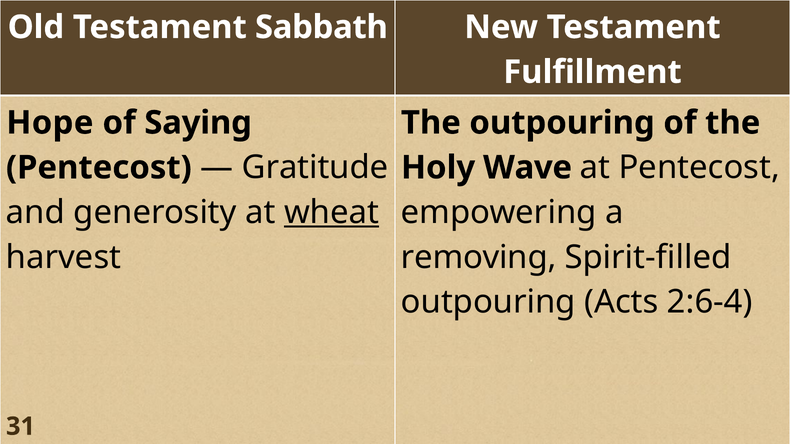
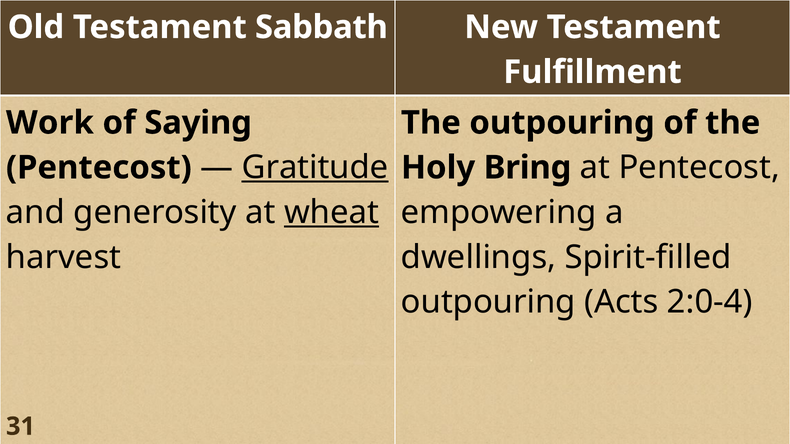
Hope: Hope -> Work (50, 123)
Gratitude underline: none -> present (315, 168)
Wave: Wave -> Bring (528, 168)
removing: removing -> dwellings (479, 257)
2:6-4: 2:6-4 -> 2:0-4 (710, 302)
